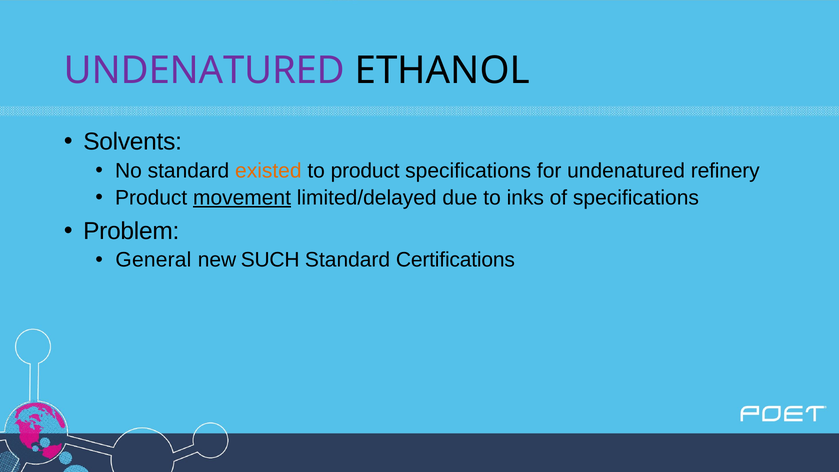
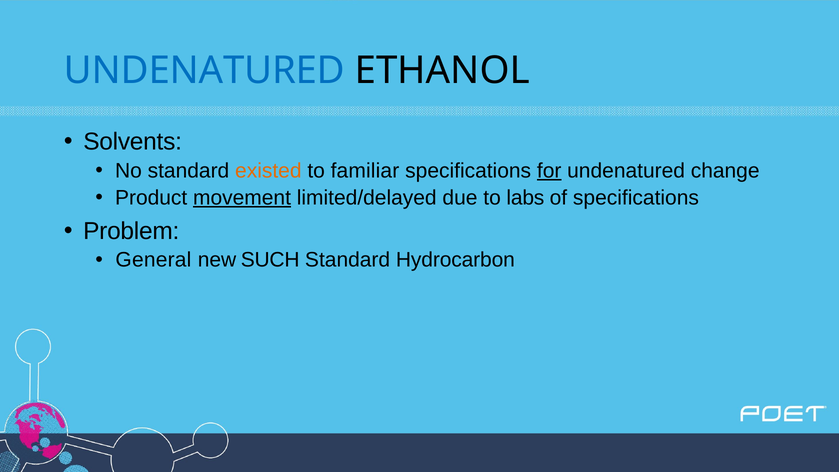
UNDENATURED colour: purple -> blue (204, 70)
to product: product -> familiar (365, 171)
for underline: none -> present (549, 171)
refinery: refinery -> change (725, 171)
inks: inks -> labs (525, 198)
Certifications: Certifications -> Hydrocarbon (455, 260)
